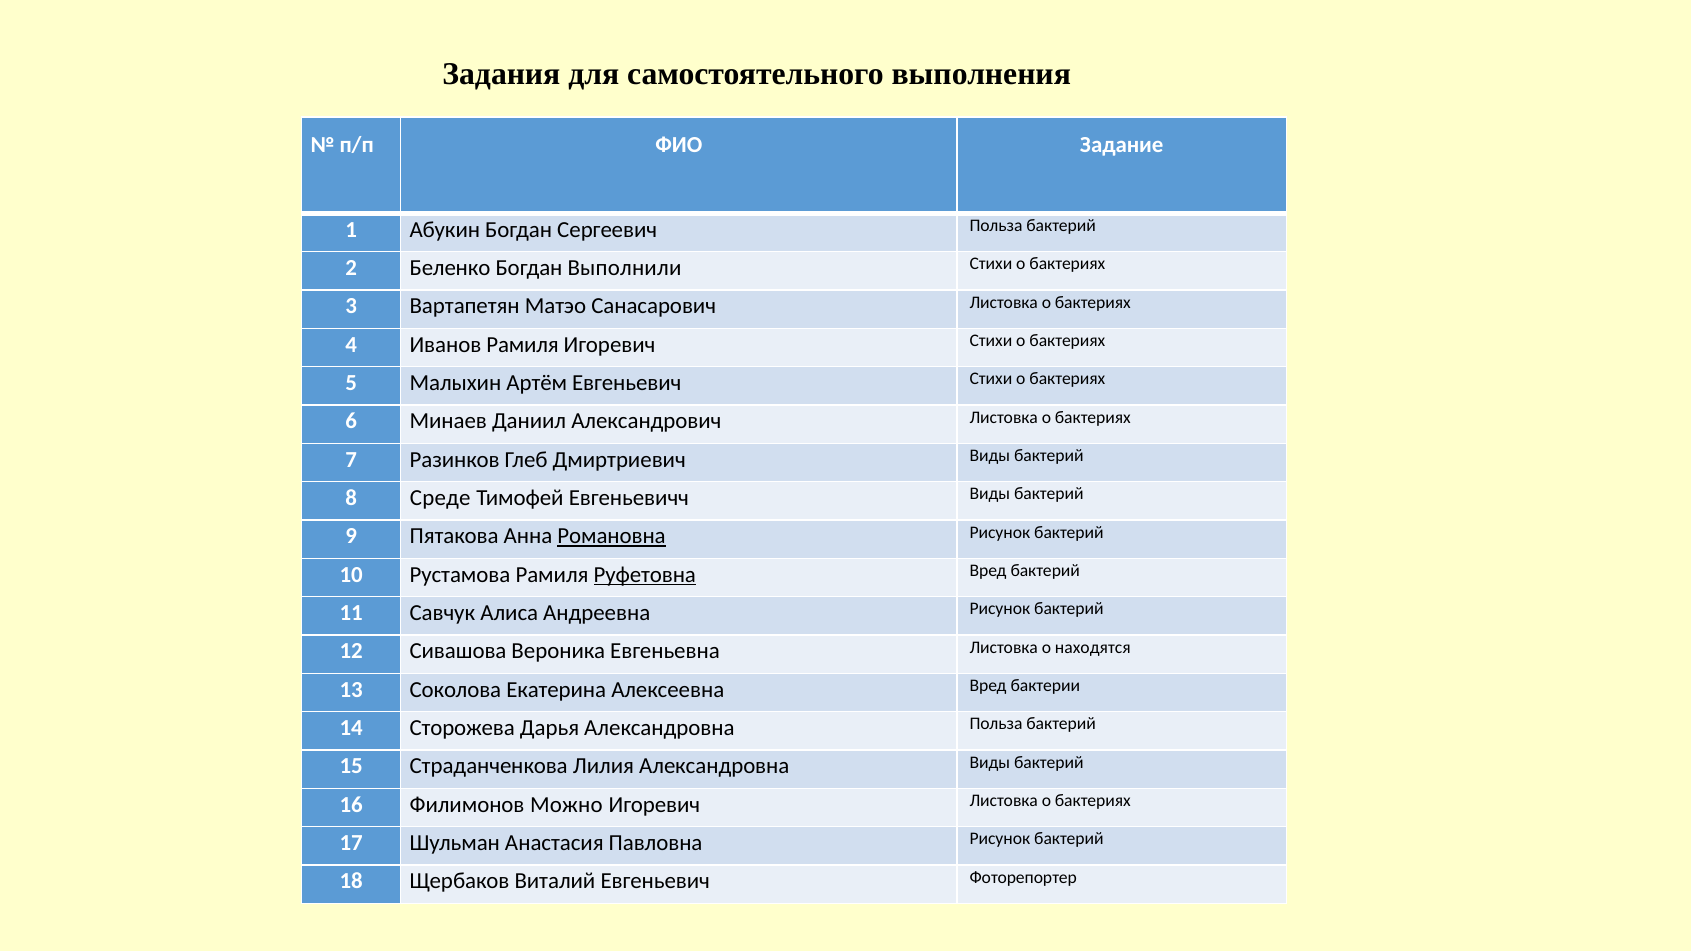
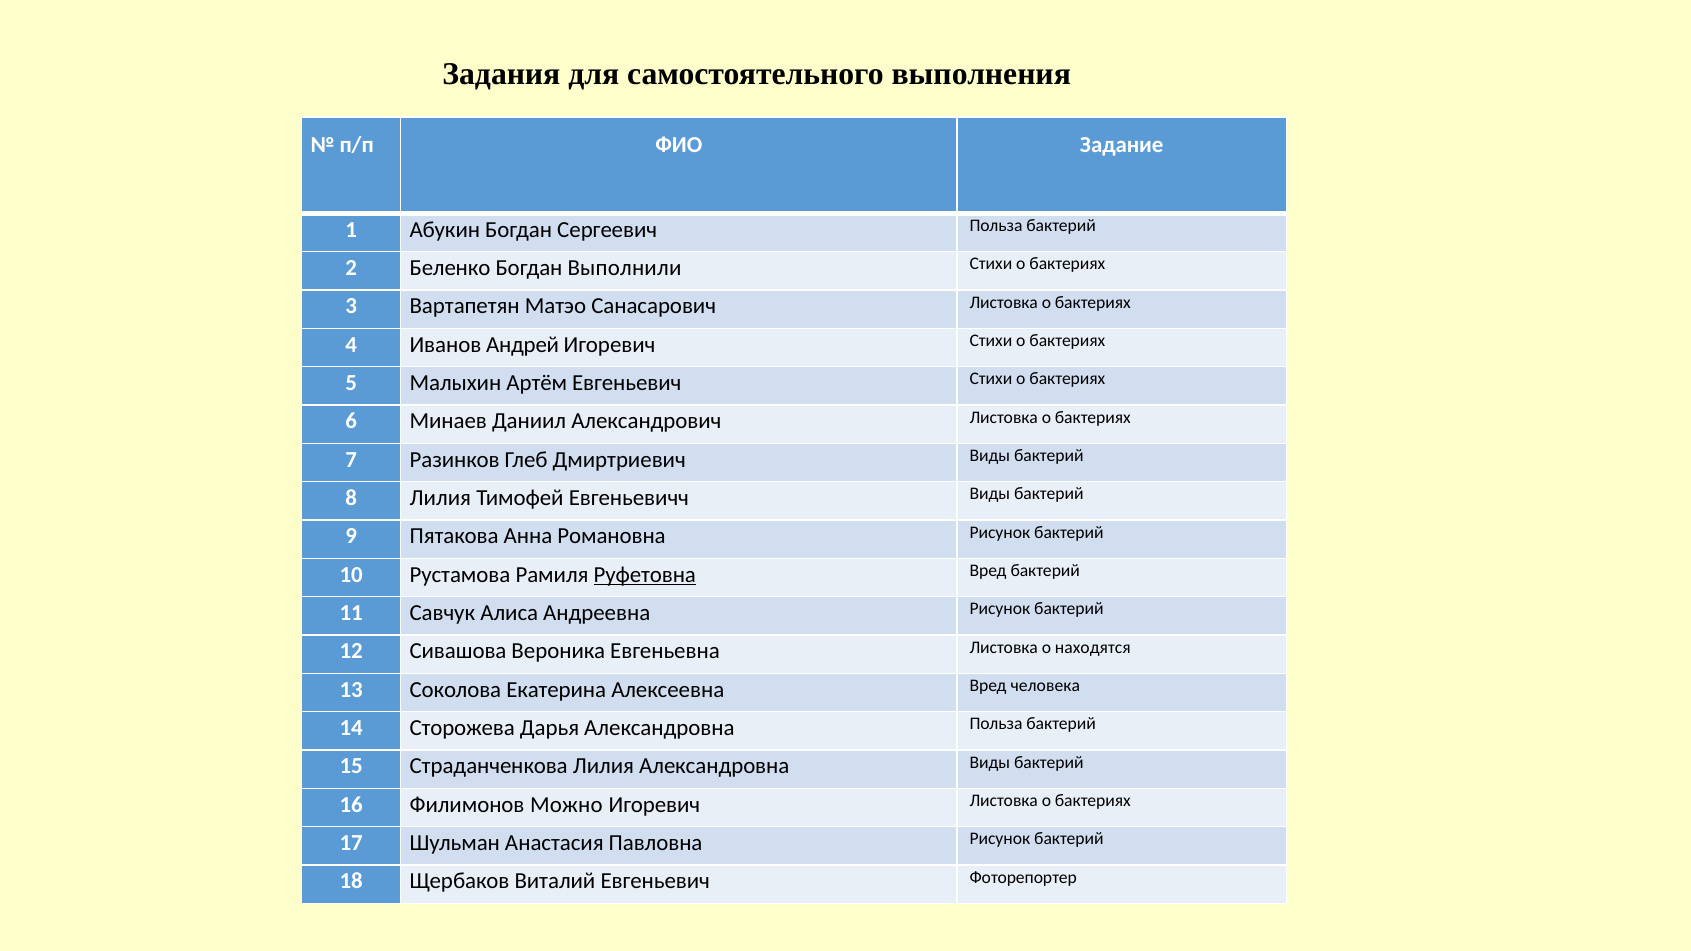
Иванов Рамиля: Рамиля -> Андрей (523, 345)
8 Среде: Среде -> Лилия (440, 498)
Романовна underline: present -> none (612, 536)
бактерии: бактерии -> человека (1045, 686)
